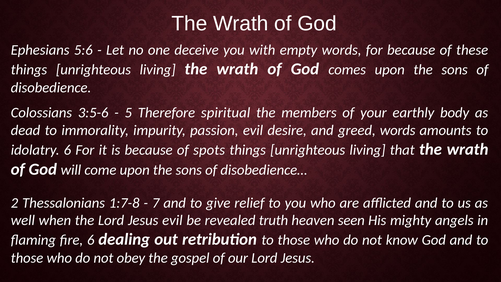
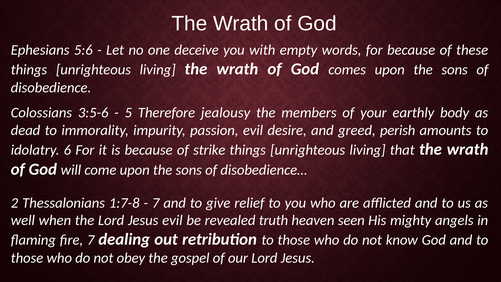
spiritual: spiritual -> jealousy (226, 113)
greed words: words -> perish (398, 130)
spots: spots -> strike (209, 150)
fire 6: 6 -> 7 (91, 240)
